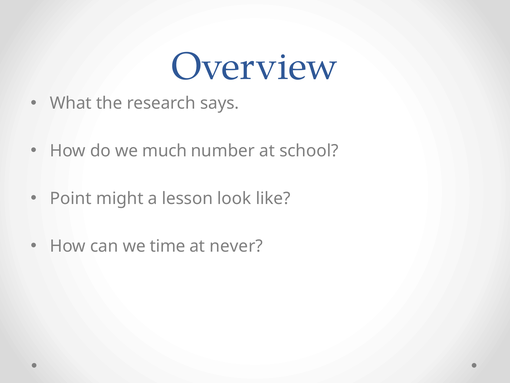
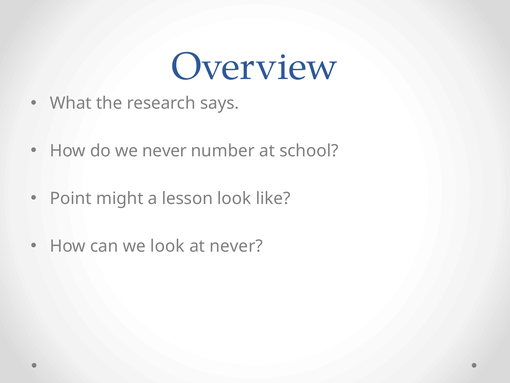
we much: much -> never (165, 151)
we time: time -> look (167, 246)
